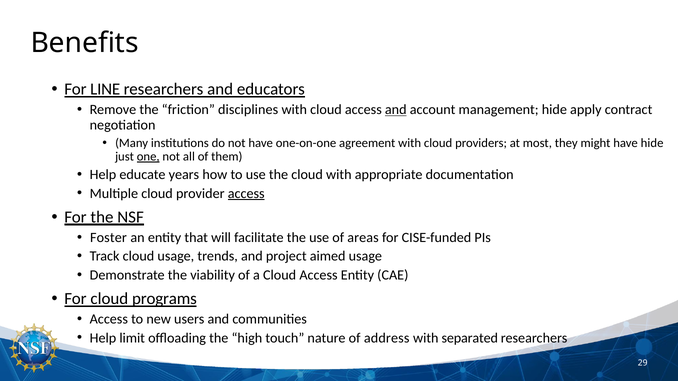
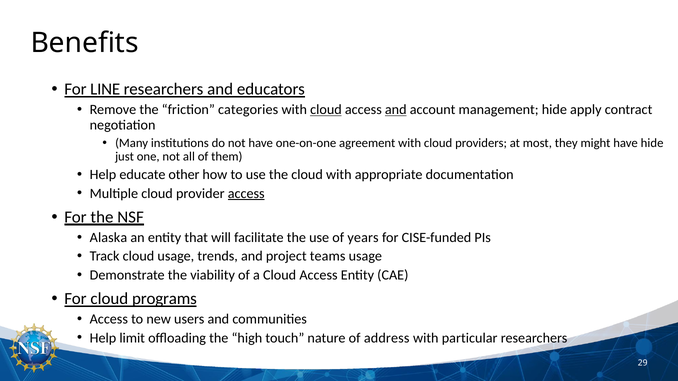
disciplines: disciplines -> categories (248, 110)
cloud underline: none -> present (326, 110)
one underline: present -> none (148, 157)
years: years -> other (184, 175)
Foster: Foster -> Alaska (108, 238)
areas: areas -> years (363, 238)
aimed: aimed -> teams (328, 257)
separated: separated -> particular (470, 338)
